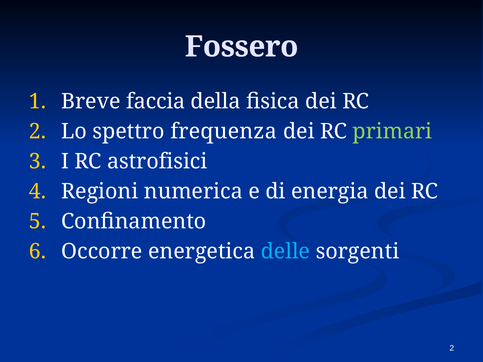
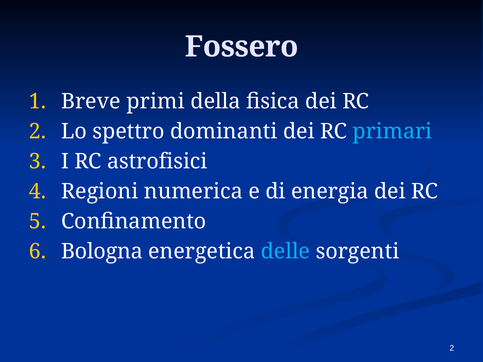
faccia: faccia -> primi (156, 101)
frequenza: frequenza -> dominanti (224, 131)
primari colour: light green -> light blue (392, 131)
Occorre: Occorre -> Bologna (102, 252)
